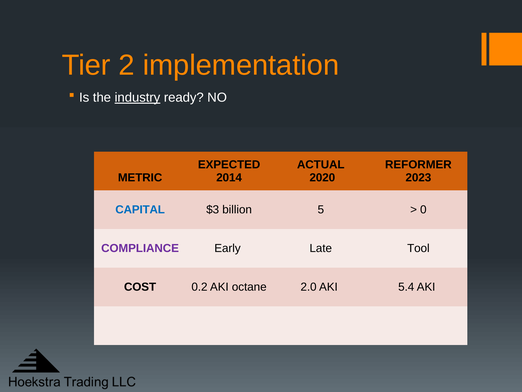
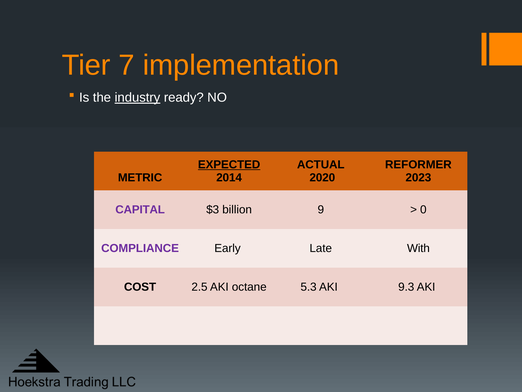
2: 2 -> 7 (127, 65)
EXPECTED underline: none -> present (229, 164)
CAPITAL colour: blue -> purple (140, 209)
5: 5 -> 9 (321, 209)
Tool: Tool -> With (418, 248)
0.2: 0.2 -> 2.5 (199, 287)
2.0: 2.0 -> 5.3 (309, 287)
5.4: 5.4 -> 9.3 (406, 287)
